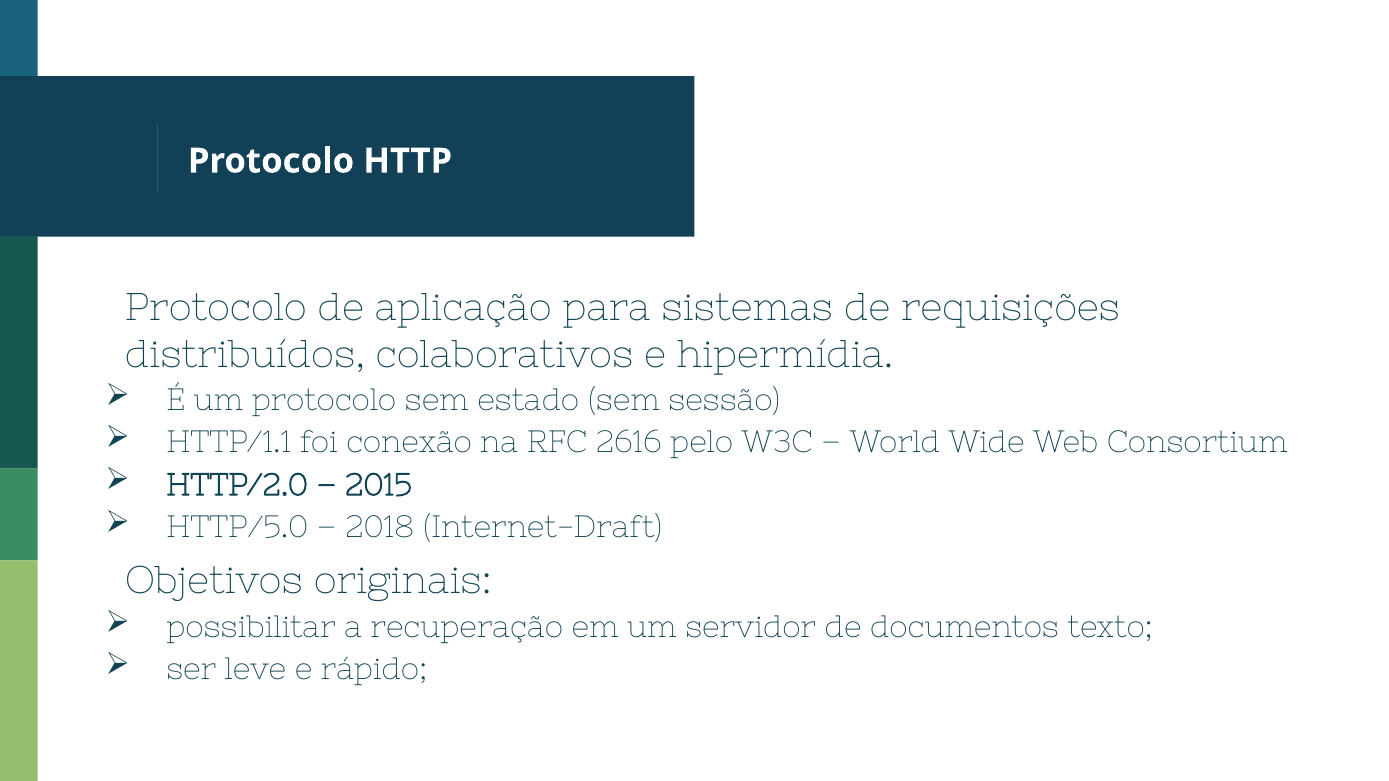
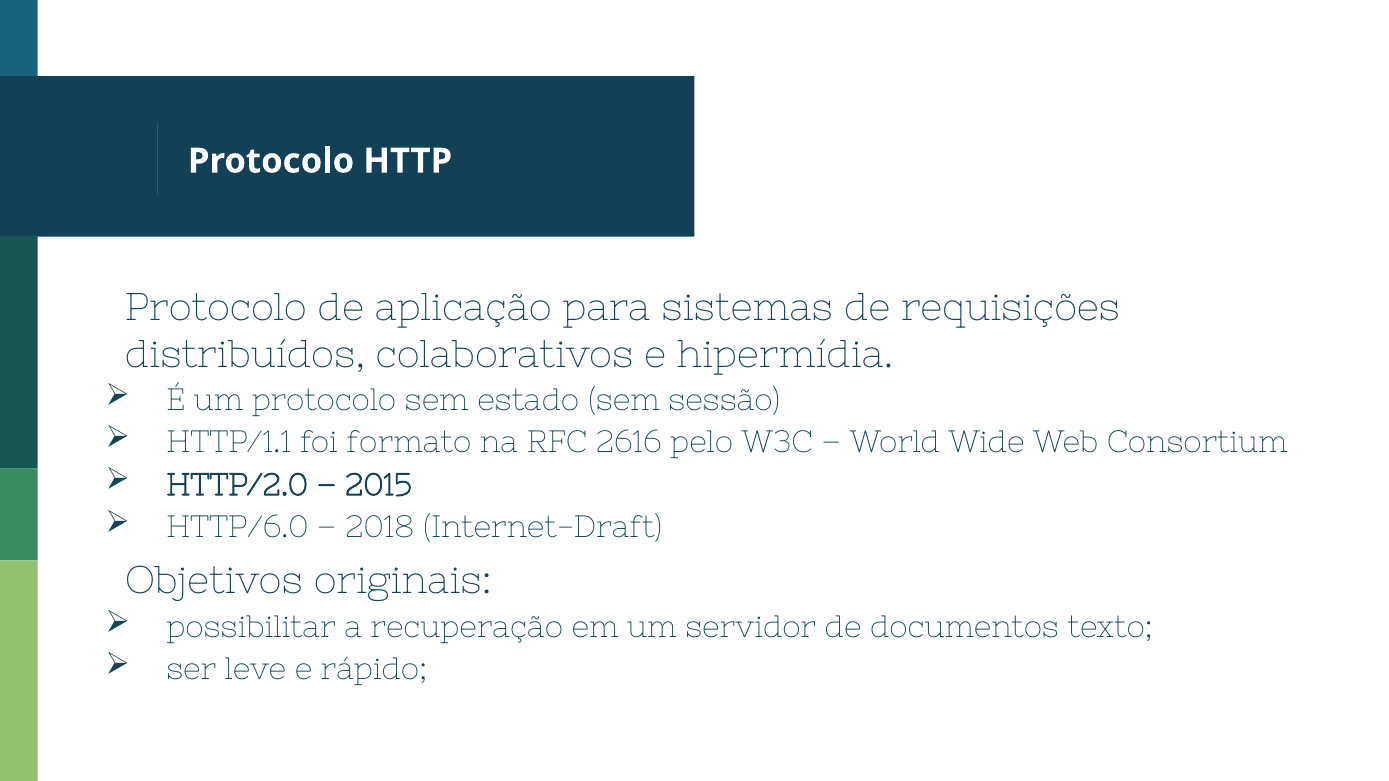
conexão: conexão -> formato (409, 443)
HTTP/5.0: HTTP/5.0 -> HTTP/6.0 (237, 527)
